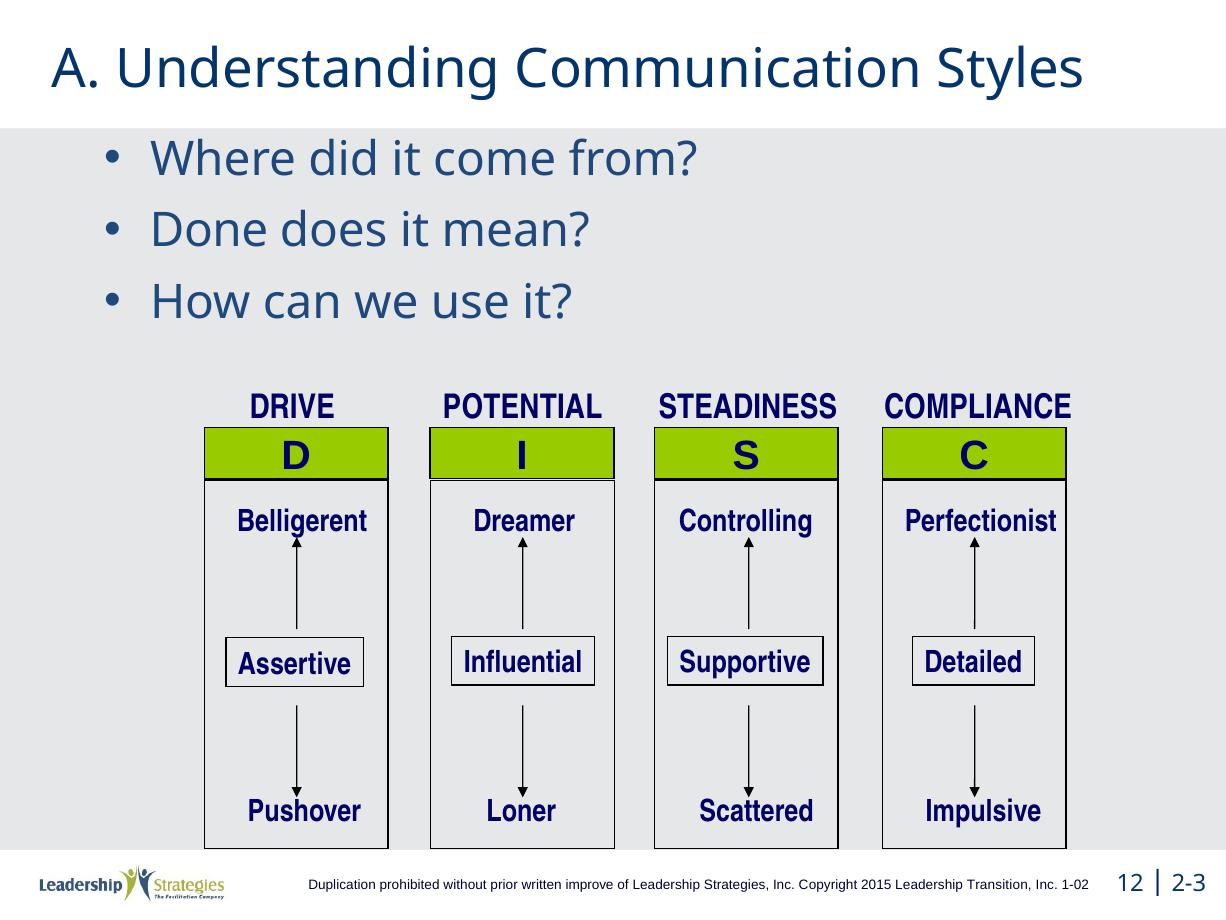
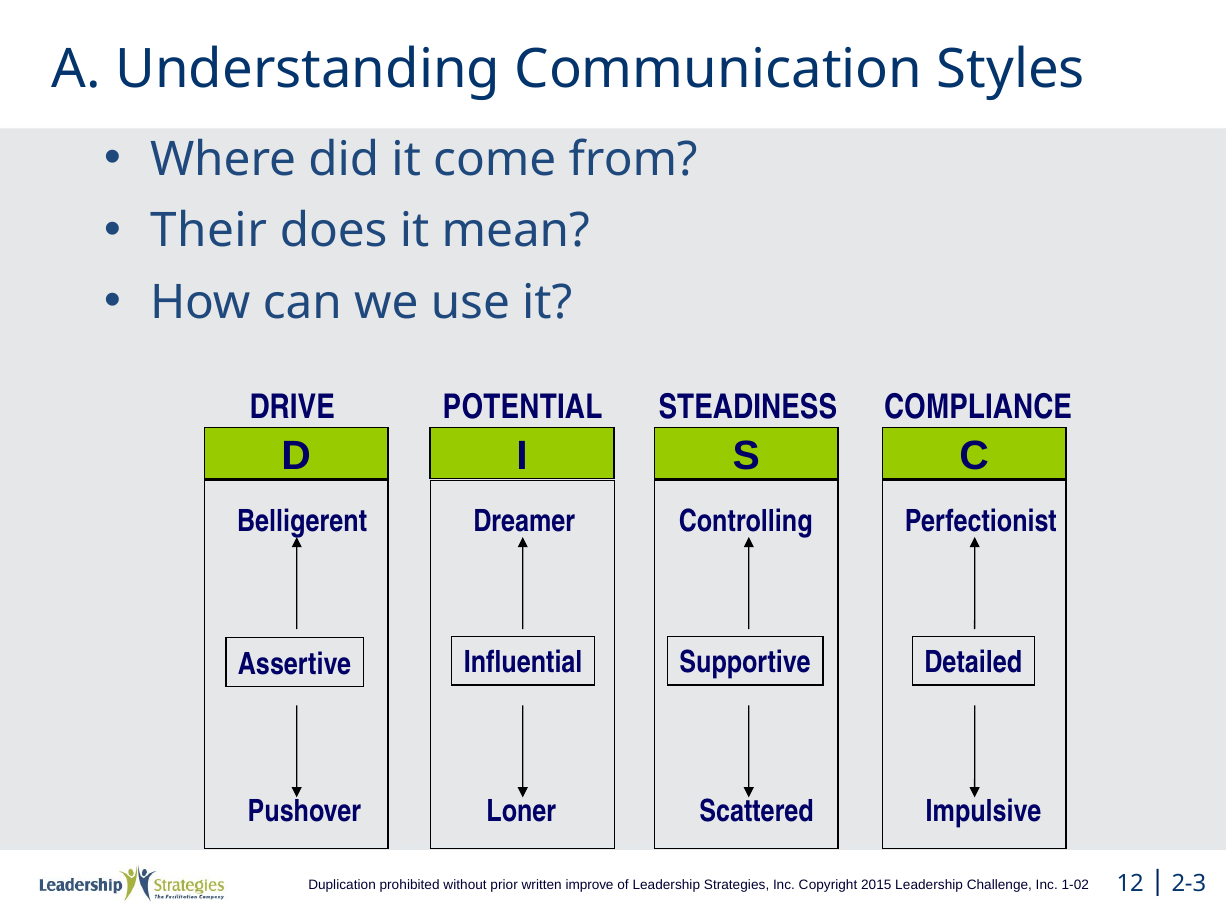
Done: Done -> Their (209, 231)
Transition: Transition -> Challenge (999, 885)
